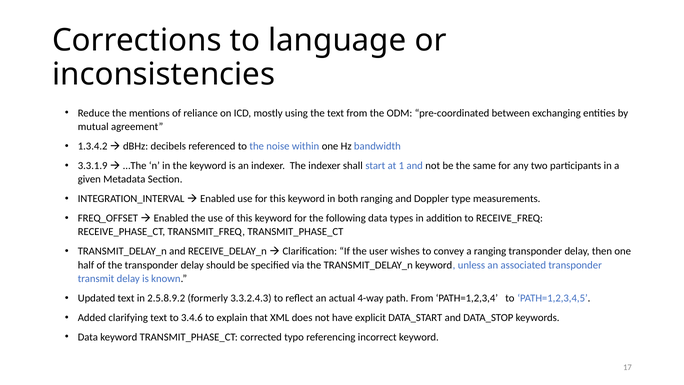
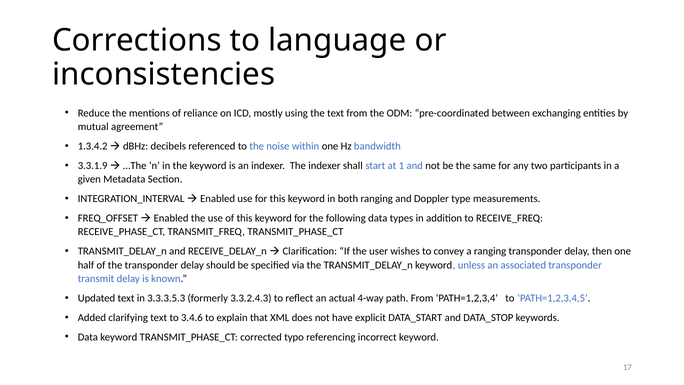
2.5.8.9.2: 2.5.8.9.2 -> 3.3.3.5.3 (166, 298)
